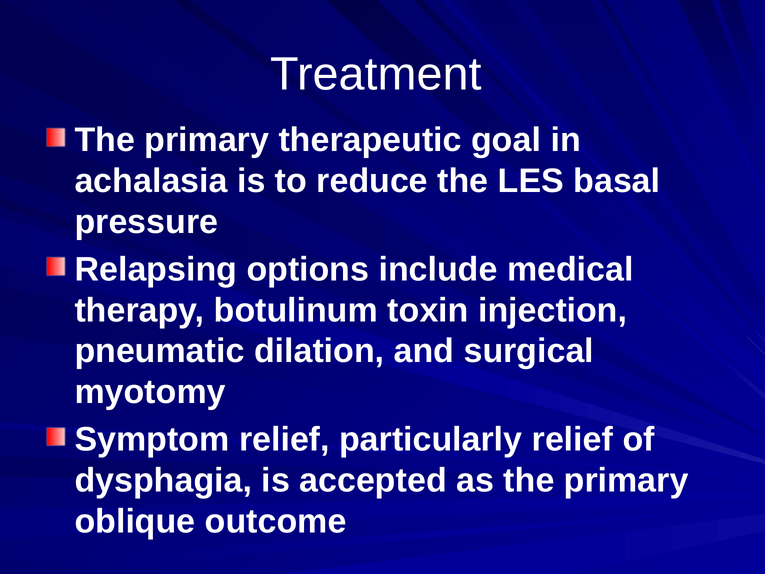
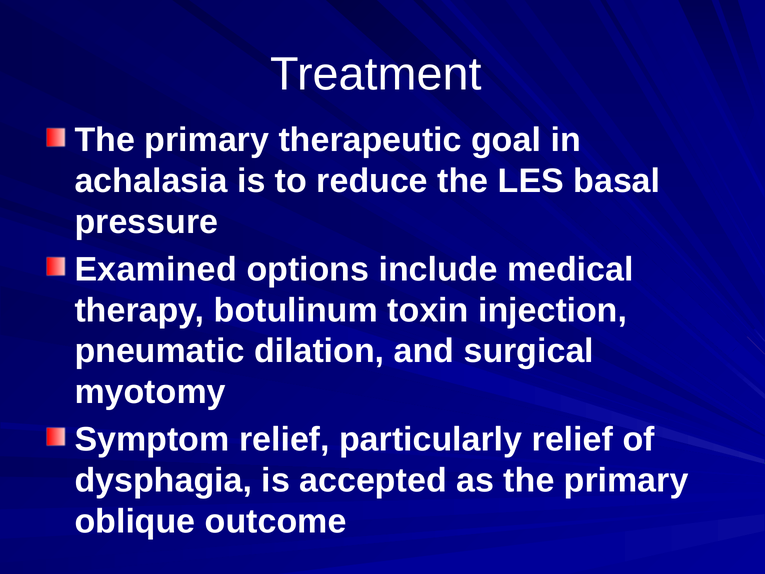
Relapsing: Relapsing -> Examined (156, 269)
